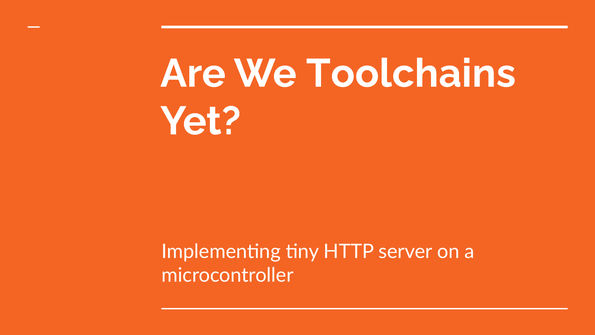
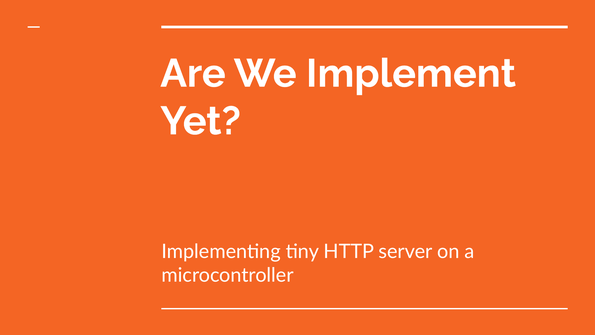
Toolchains: Toolchains -> Implement (411, 74)
